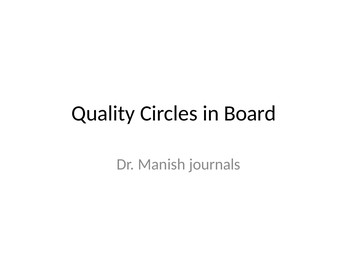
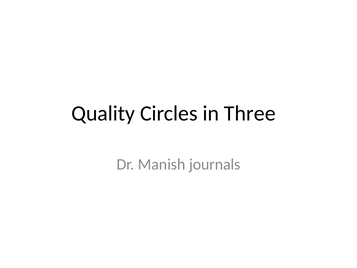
Board: Board -> Three (250, 113)
